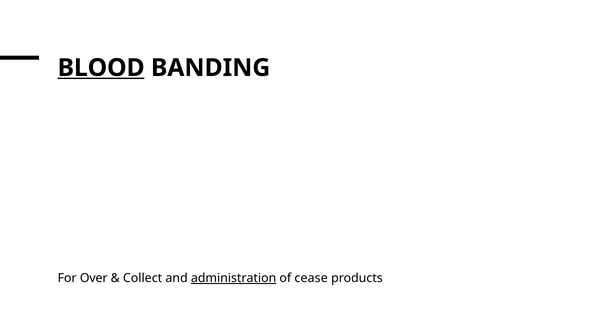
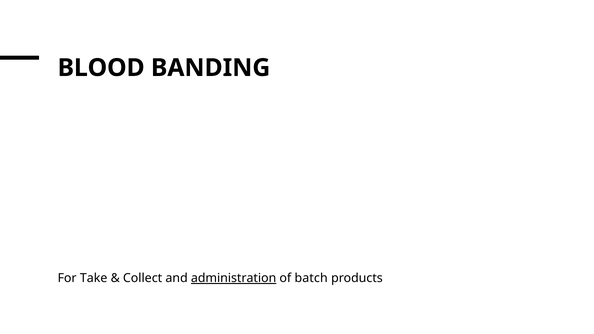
BLOOD underline: present -> none (101, 68)
Over: Over -> Take (94, 278)
cease: cease -> batch (311, 278)
